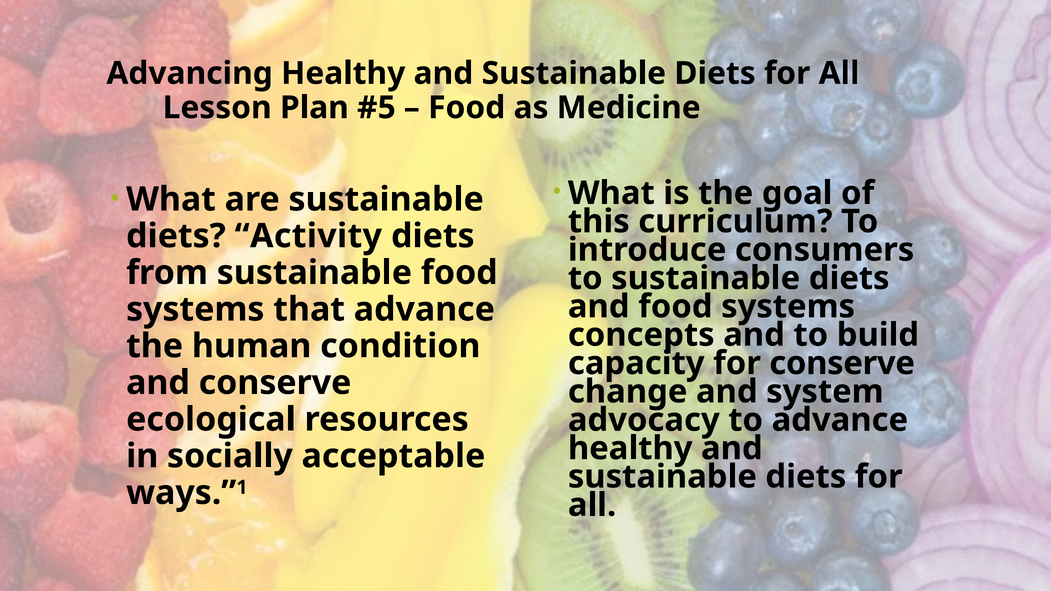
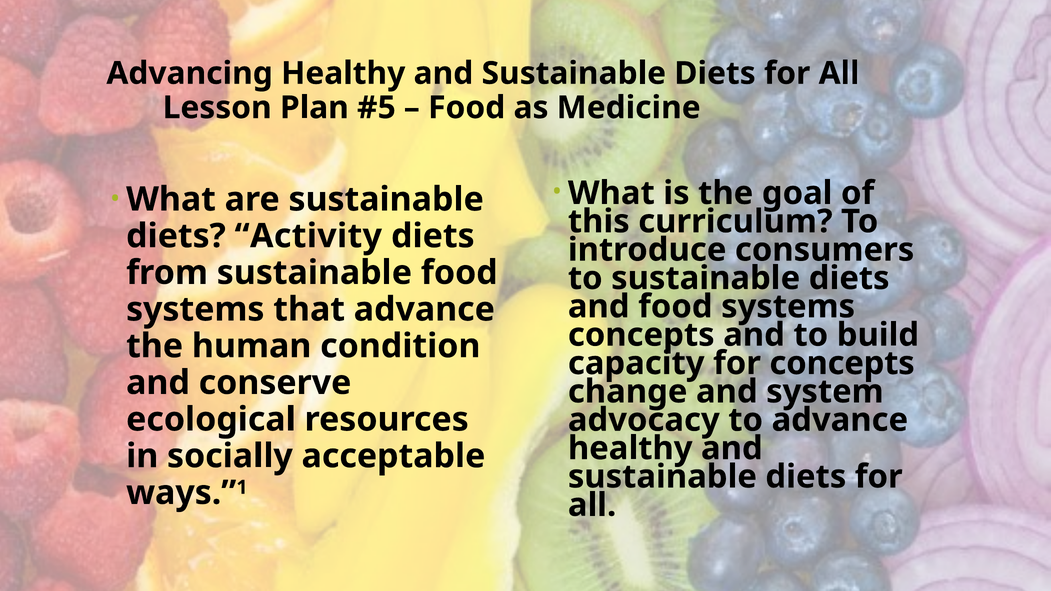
for conserve: conserve -> concepts (842, 363)
